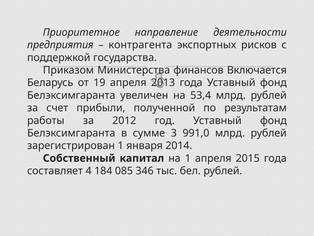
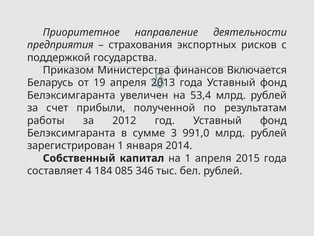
контрагента: контрагента -> страхования (140, 45)
